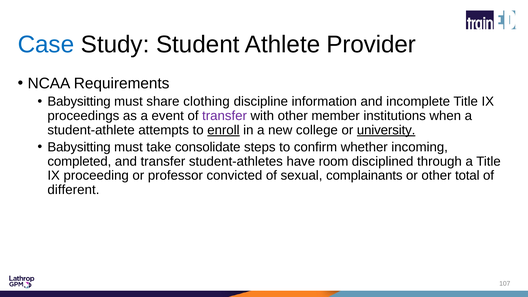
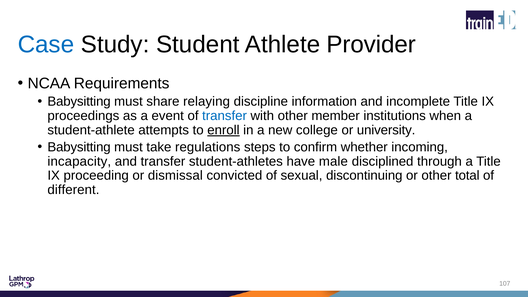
clothing: clothing -> relaying (207, 102)
transfer colour: purple -> blue (225, 116)
university underline: present -> none (386, 130)
consolidate: consolidate -> regulations (208, 147)
completed: completed -> incapacity (79, 161)
room: room -> male (333, 161)
professor: professor -> dismissal (175, 176)
complainants: complainants -> discontinuing (364, 176)
